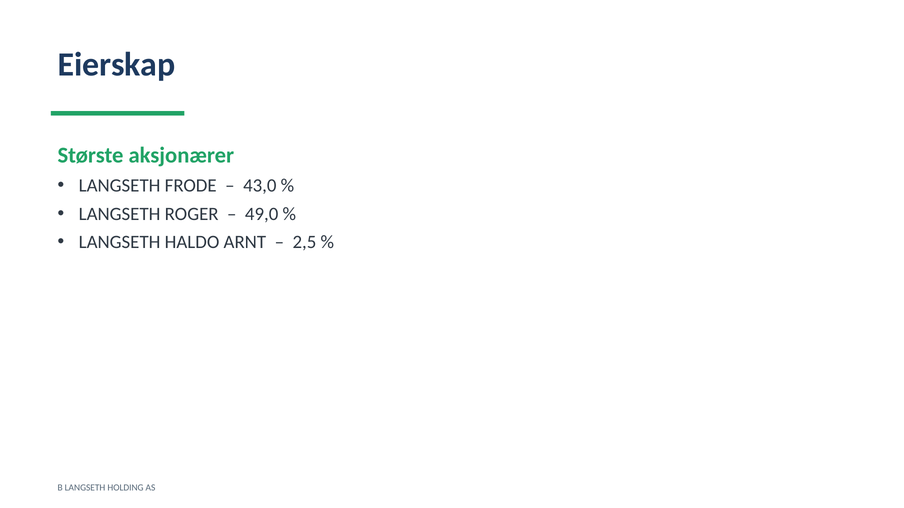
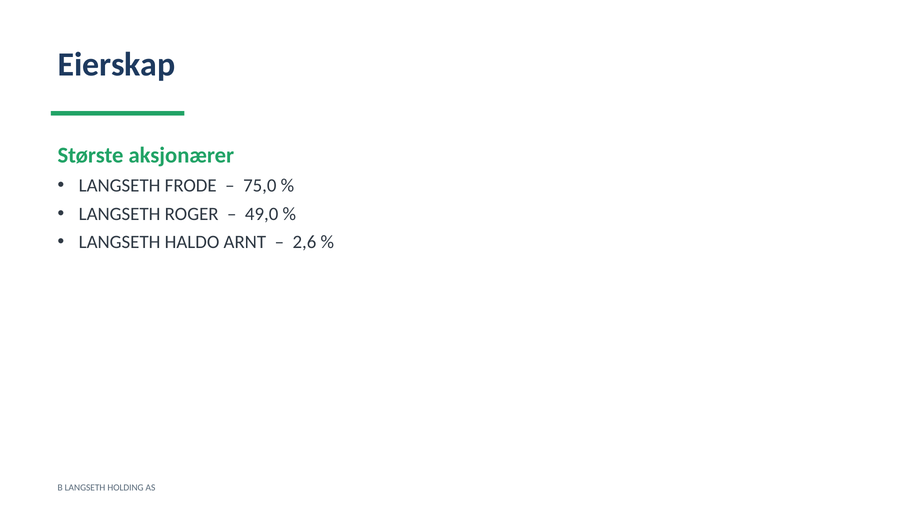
43,0: 43,0 -> 75,0 (260, 186)
2,5: 2,5 -> 2,6 (304, 242)
